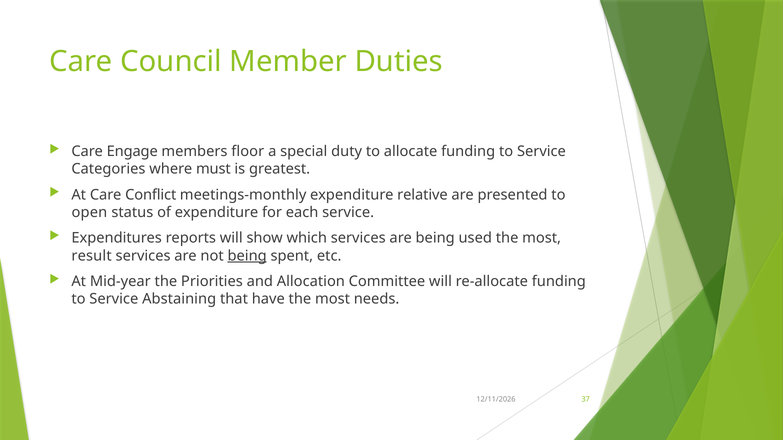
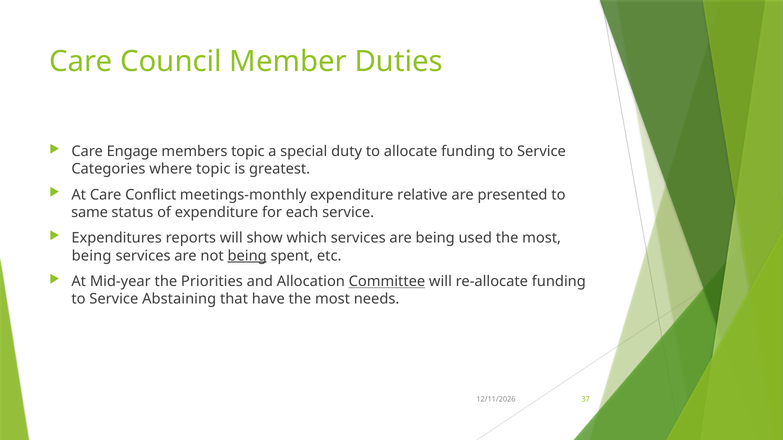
members floor: floor -> topic (248, 152)
where must: must -> topic (213, 169)
open: open -> same (90, 213)
result: result -> being (92, 256)
Committee underline: none -> present (387, 282)
